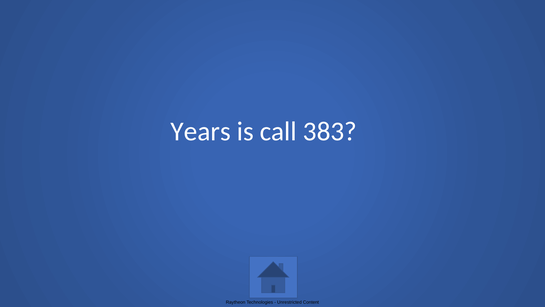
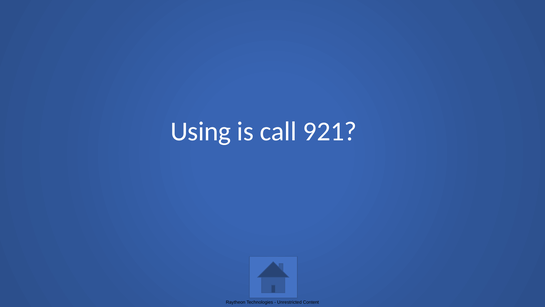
Years: Years -> Using (201, 131)
383: 383 -> 921 (330, 131)
